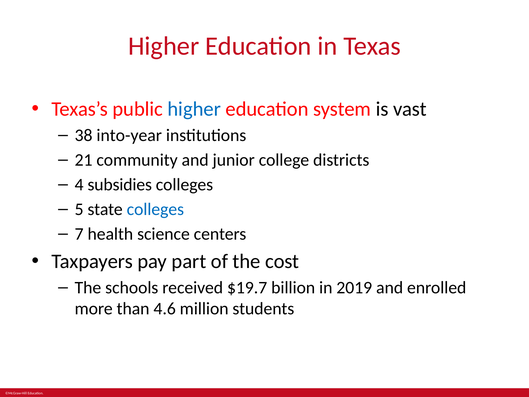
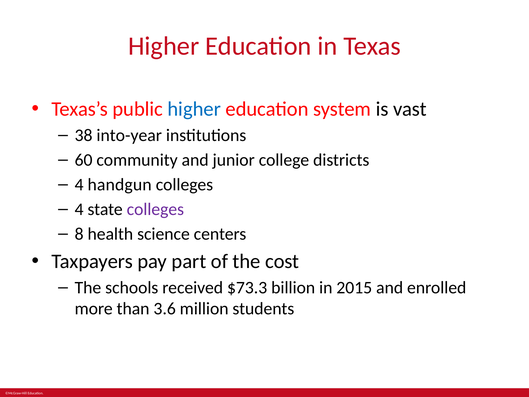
21: 21 -> 60 (84, 160)
subsidies: subsidies -> handgun (120, 185)
5: 5 -> 4 (79, 209)
colleges colour: blue -> purple (155, 209)
7: 7 -> 8 (79, 234)
$19.7: $19.7 -> $73.3 (247, 287)
2019: 2019 -> 2015 (354, 287)
4.6: 4.6 -> 3.6 (165, 309)
